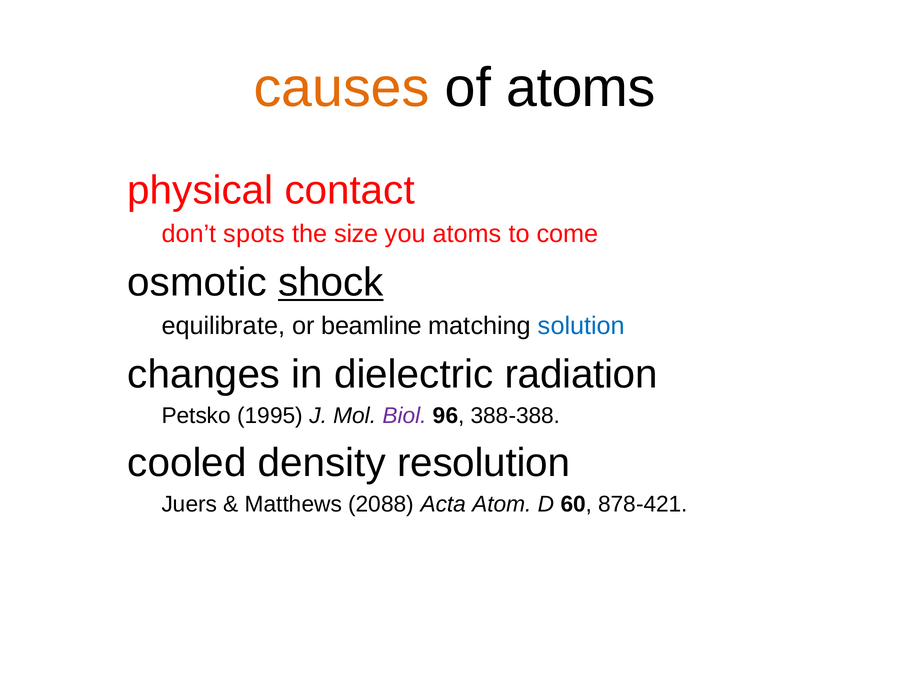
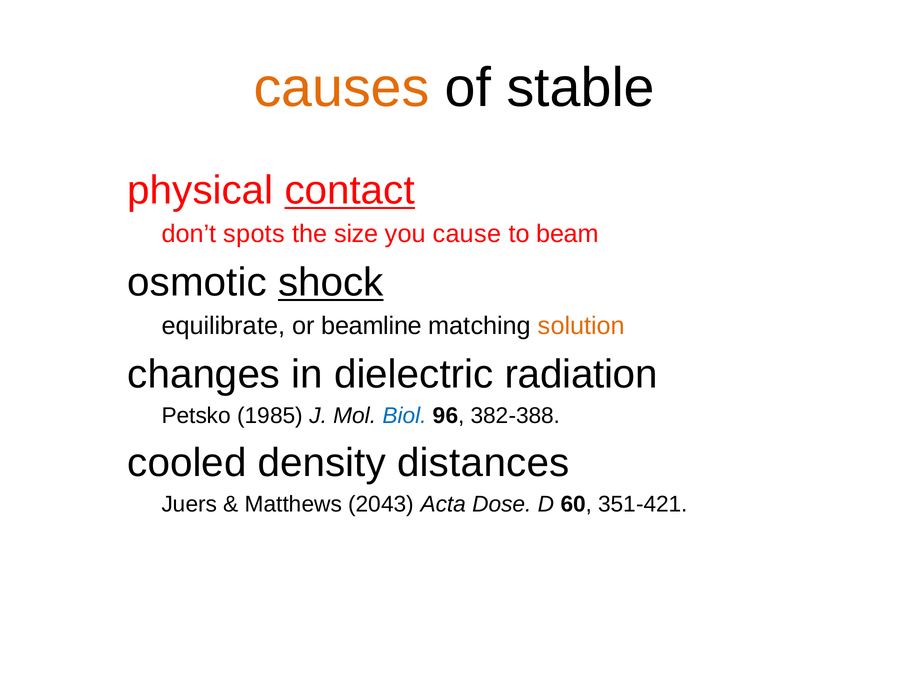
of atoms: atoms -> stable (581, 88)
contact underline: none -> present (350, 191)
you atoms: atoms -> cause (467, 234)
come: come -> beam (568, 234)
solution colour: blue -> orange (581, 326)
1995: 1995 -> 1985 (270, 416)
Biol colour: purple -> blue (404, 416)
388-388: 388-388 -> 382-388 (515, 416)
resolution: resolution -> distances (483, 463)
2088: 2088 -> 2043 (381, 504)
Atom: Atom -> Dose (502, 504)
878-421: 878-421 -> 351-421 (643, 504)
